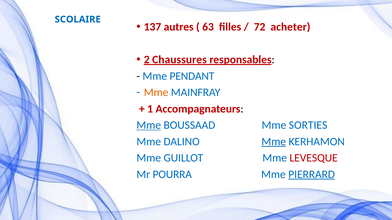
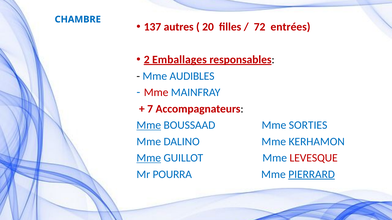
SCOLAIRE: SCOLAIRE -> CHAMBRE (78, 19)
63: 63 -> 20 (208, 27)
acheter: acheter -> entrées (290, 27)
Chaussures: Chaussures -> Emballages (179, 60)
PENDANT: PENDANT -> AUDIBLES (192, 76)
Mme colour: orange -> red (156, 93)
1: 1 -> 7 (150, 109)
Mme underline: present -> none (274, 142)
Mme underline: none -> present (149, 158)
